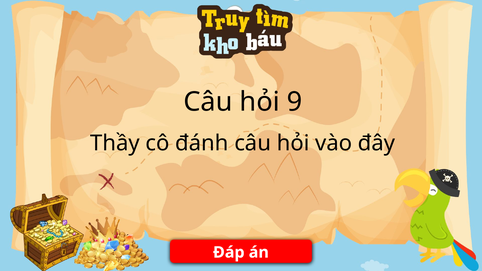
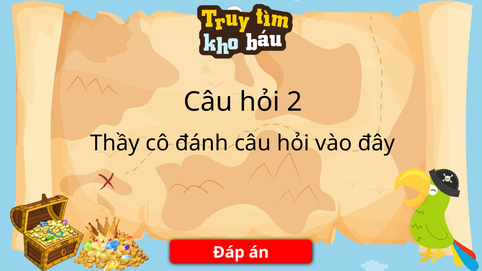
9: 9 -> 2 (295, 102)
